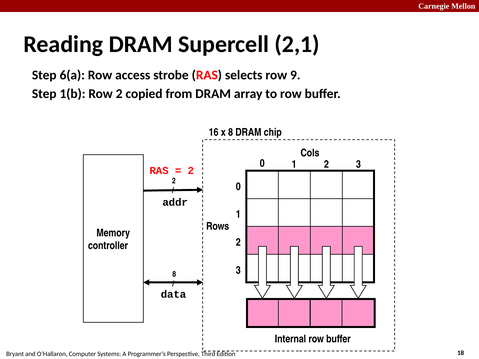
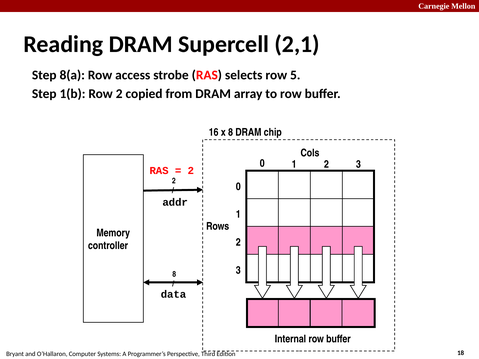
6(a: 6(a -> 8(a (72, 75)
9: 9 -> 5 (295, 75)
